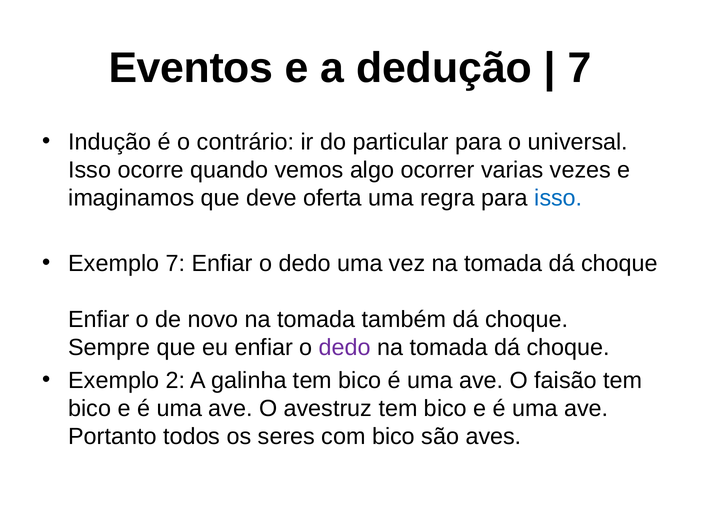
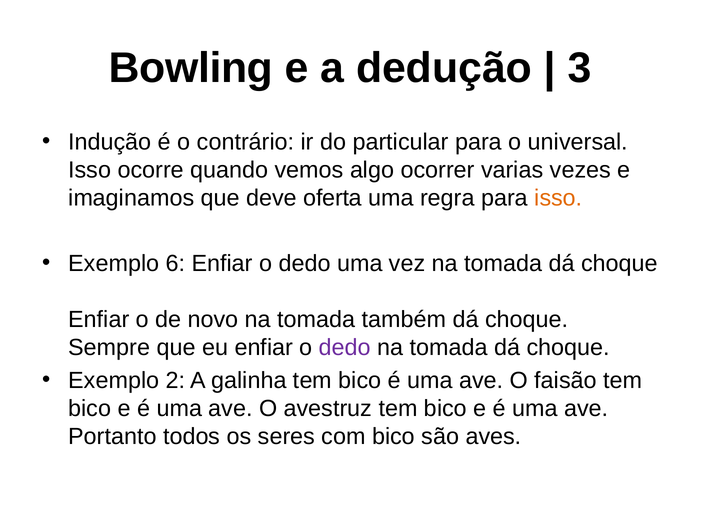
Eventos: Eventos -> Bowling (191, 68)
7: 7 -> 3 (580, 68)
isso colour: blue -> orange (558, 198)
Exemplo 7: 7 -> 6 (175, 263)
